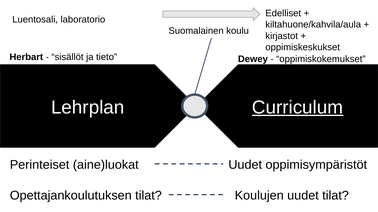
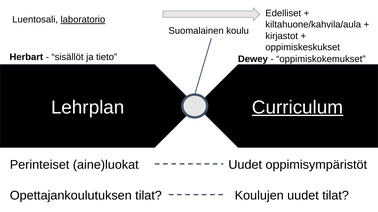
laboratorio underline: none -> present (83, 20)
